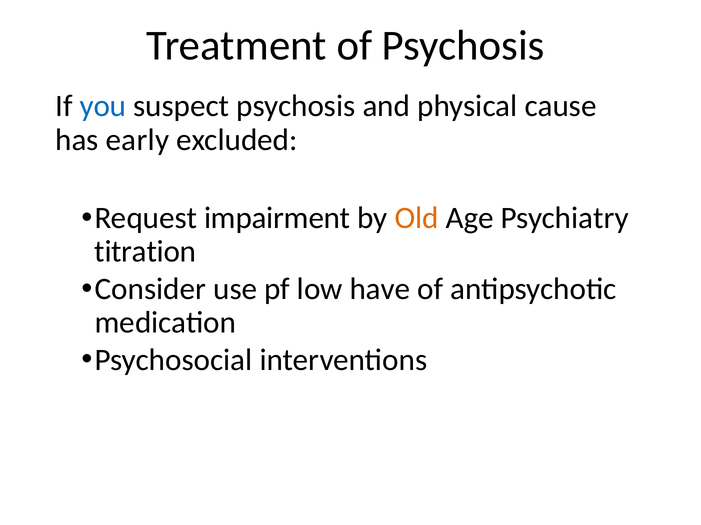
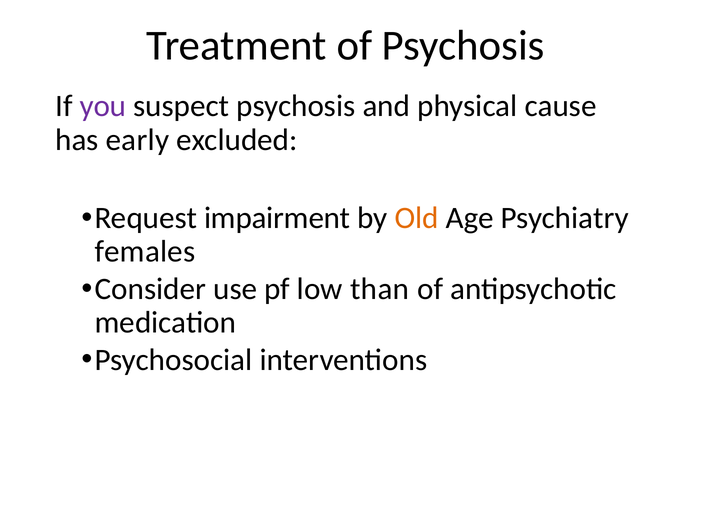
you colour: blue -> purple (103, 106)
titration: titration -> females (145, 252)
have: have -> than (380, 289)
